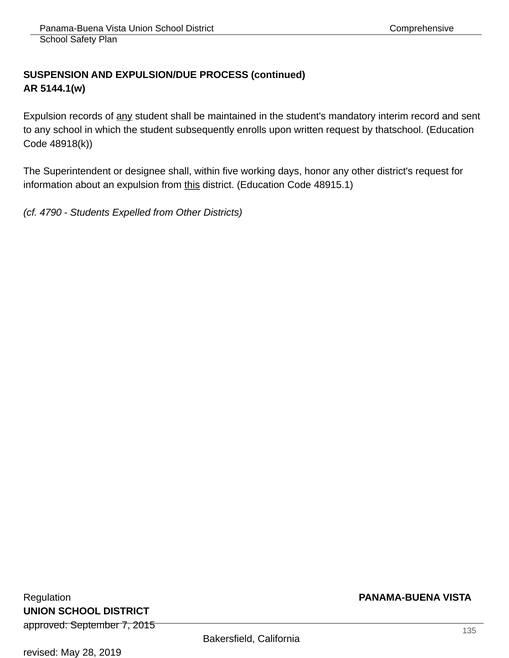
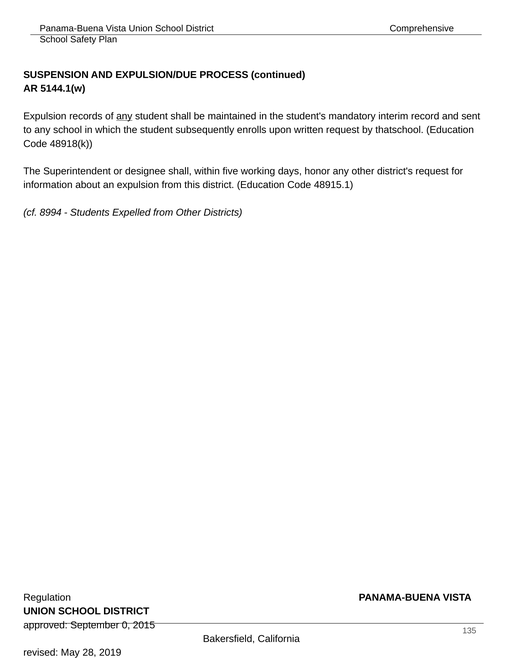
this underline: present -> none (192, 185)
4790: 4790 -> 8994 (51, 213)
7: 7 -> 0 (126, 626)
